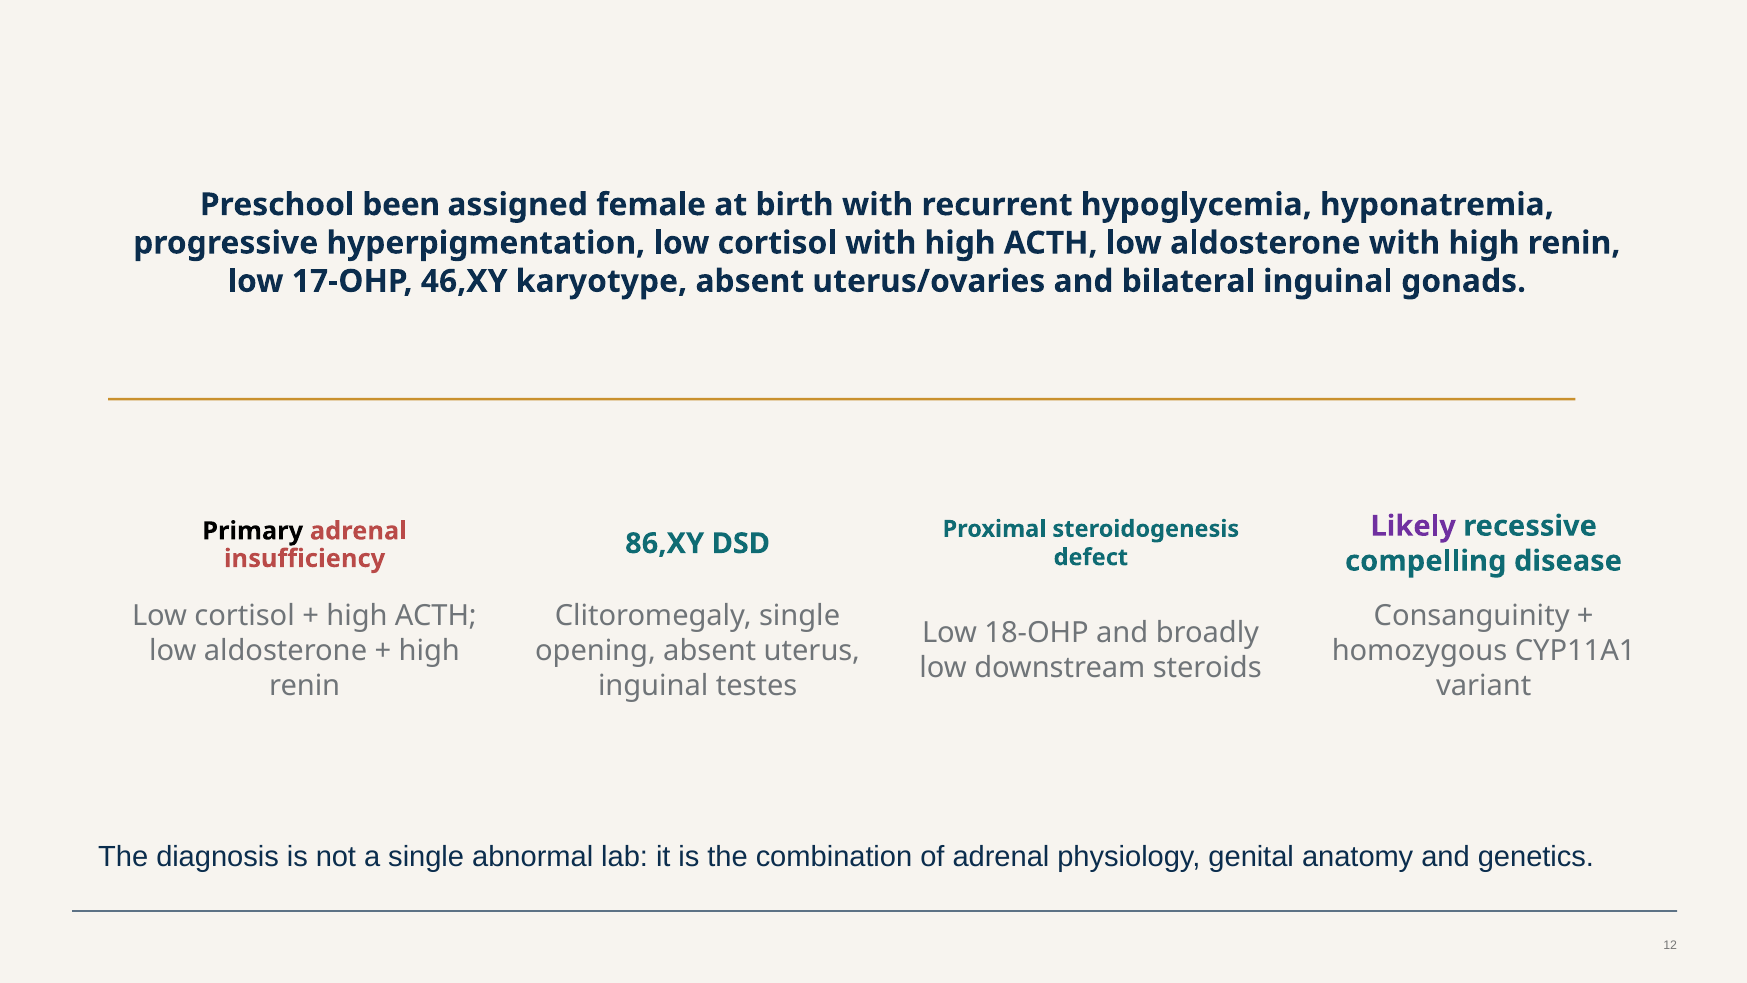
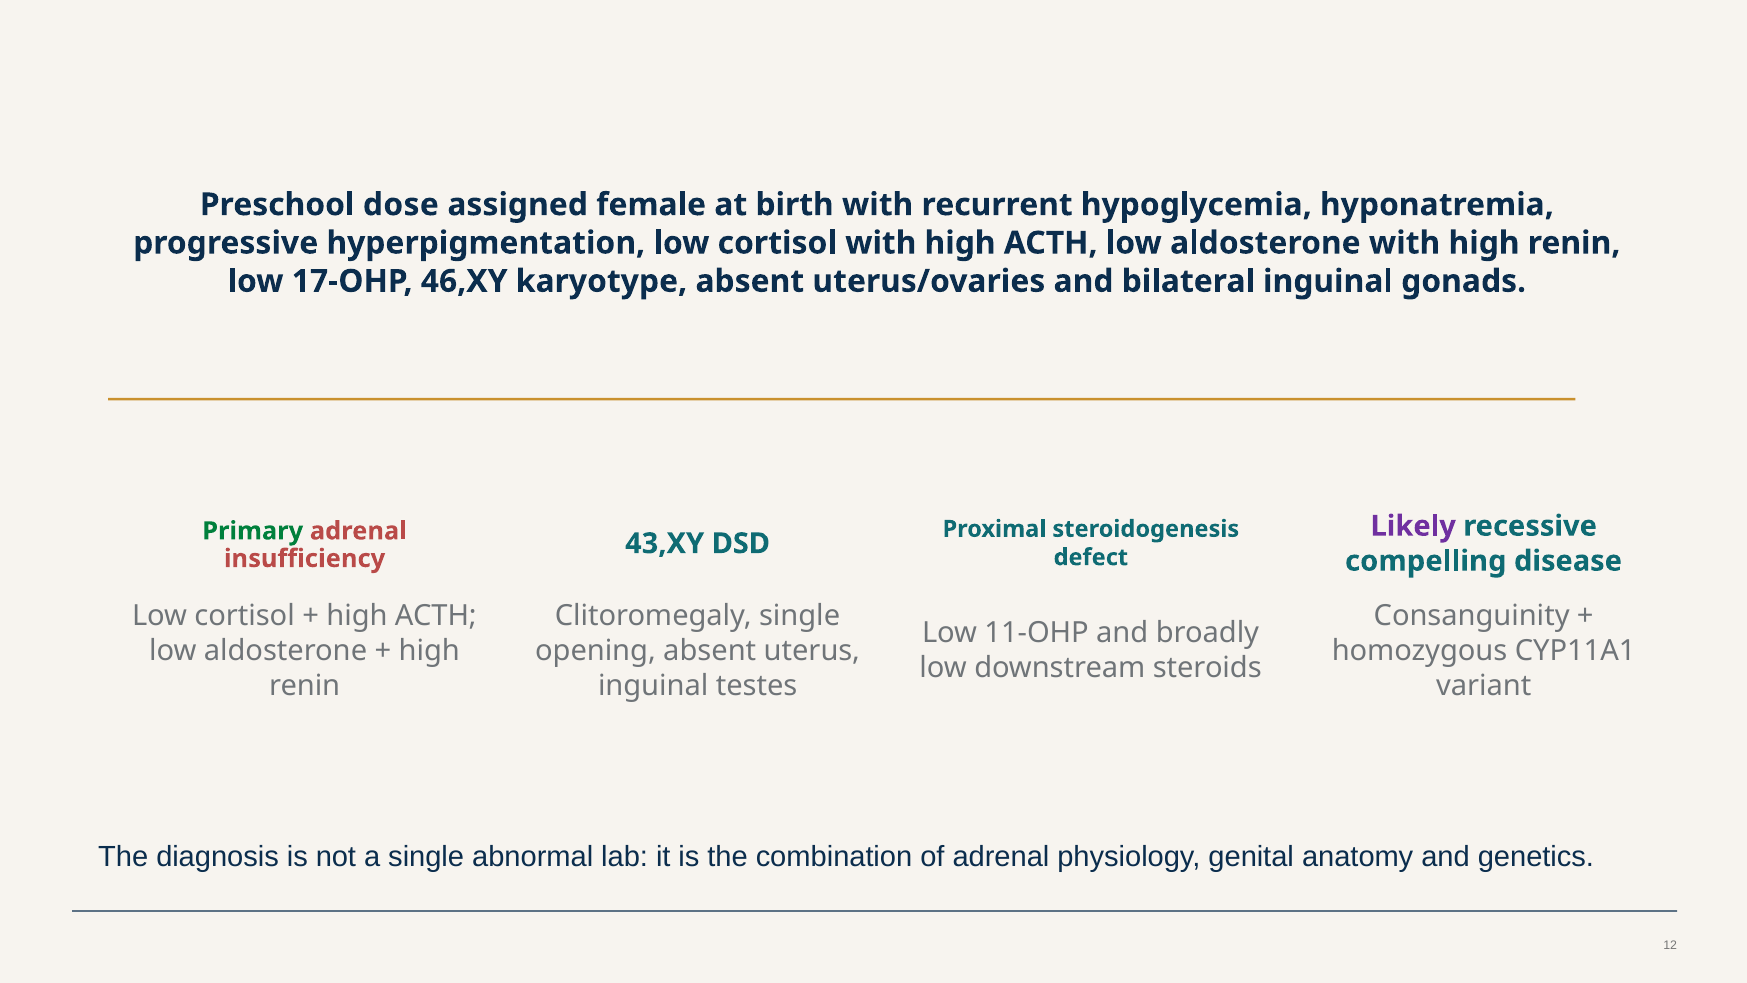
been: been -> dose (401, 205)
Primary colour: black -> green (253, 531)
86,XY: 86,XY -> 43,XY (665, 543)
18-OHP: 18-OHP -> 11-OHP (1037, 633)
